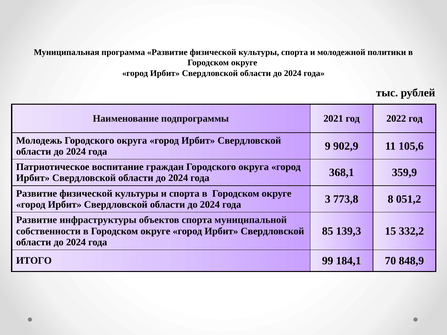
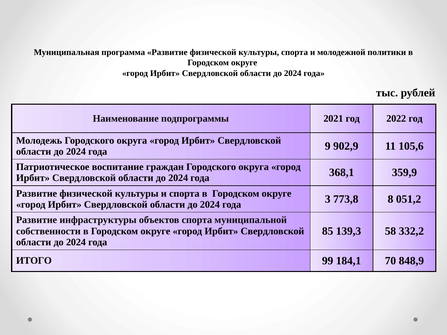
15: 15 -> 58 (390, 231)
